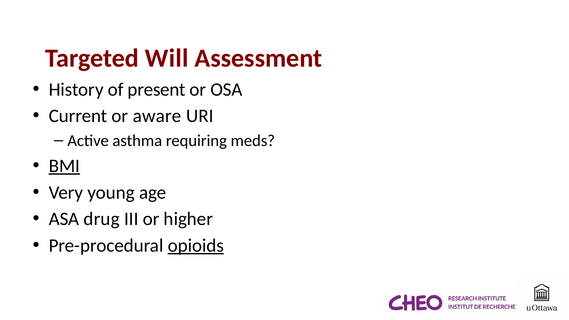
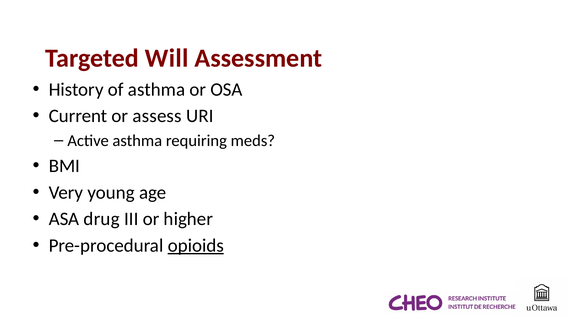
of present: present -> asthma (157, 90)
aware: aware -> assess (157, 116)
BMI underline: present -> none (64, 166)
